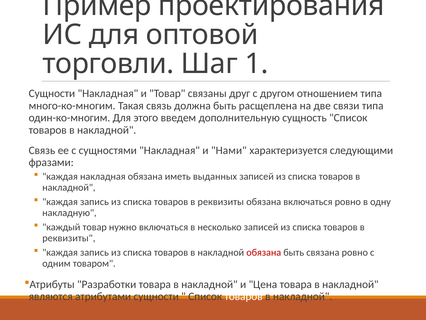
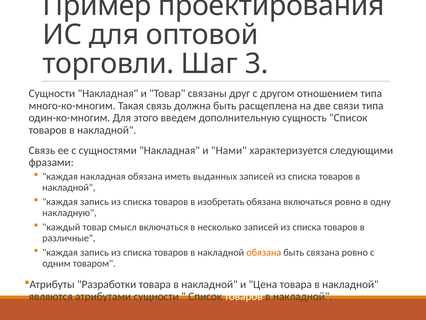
1: 1 -> 3 (257, 64)
реквизиты: реквизиты -> изобретать (221, 202)
нужно: нужно -> смысл (123, 227)
реквизиты: реквизиты -> различные (69, 238)
обязана colour: red -> orange (264, 252)
